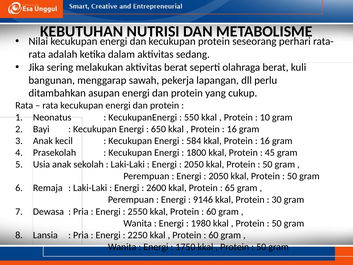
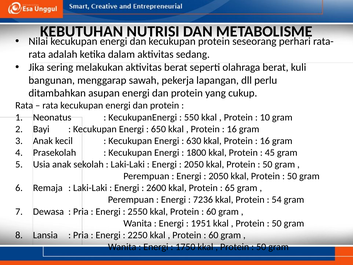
584: 584 -> 630 (194, 141)
9146: 9146 -> 7236 (203, 200)
30: 30 -> 54 (277, 200)
1980: 1980 -> 1951 (201, 223)
